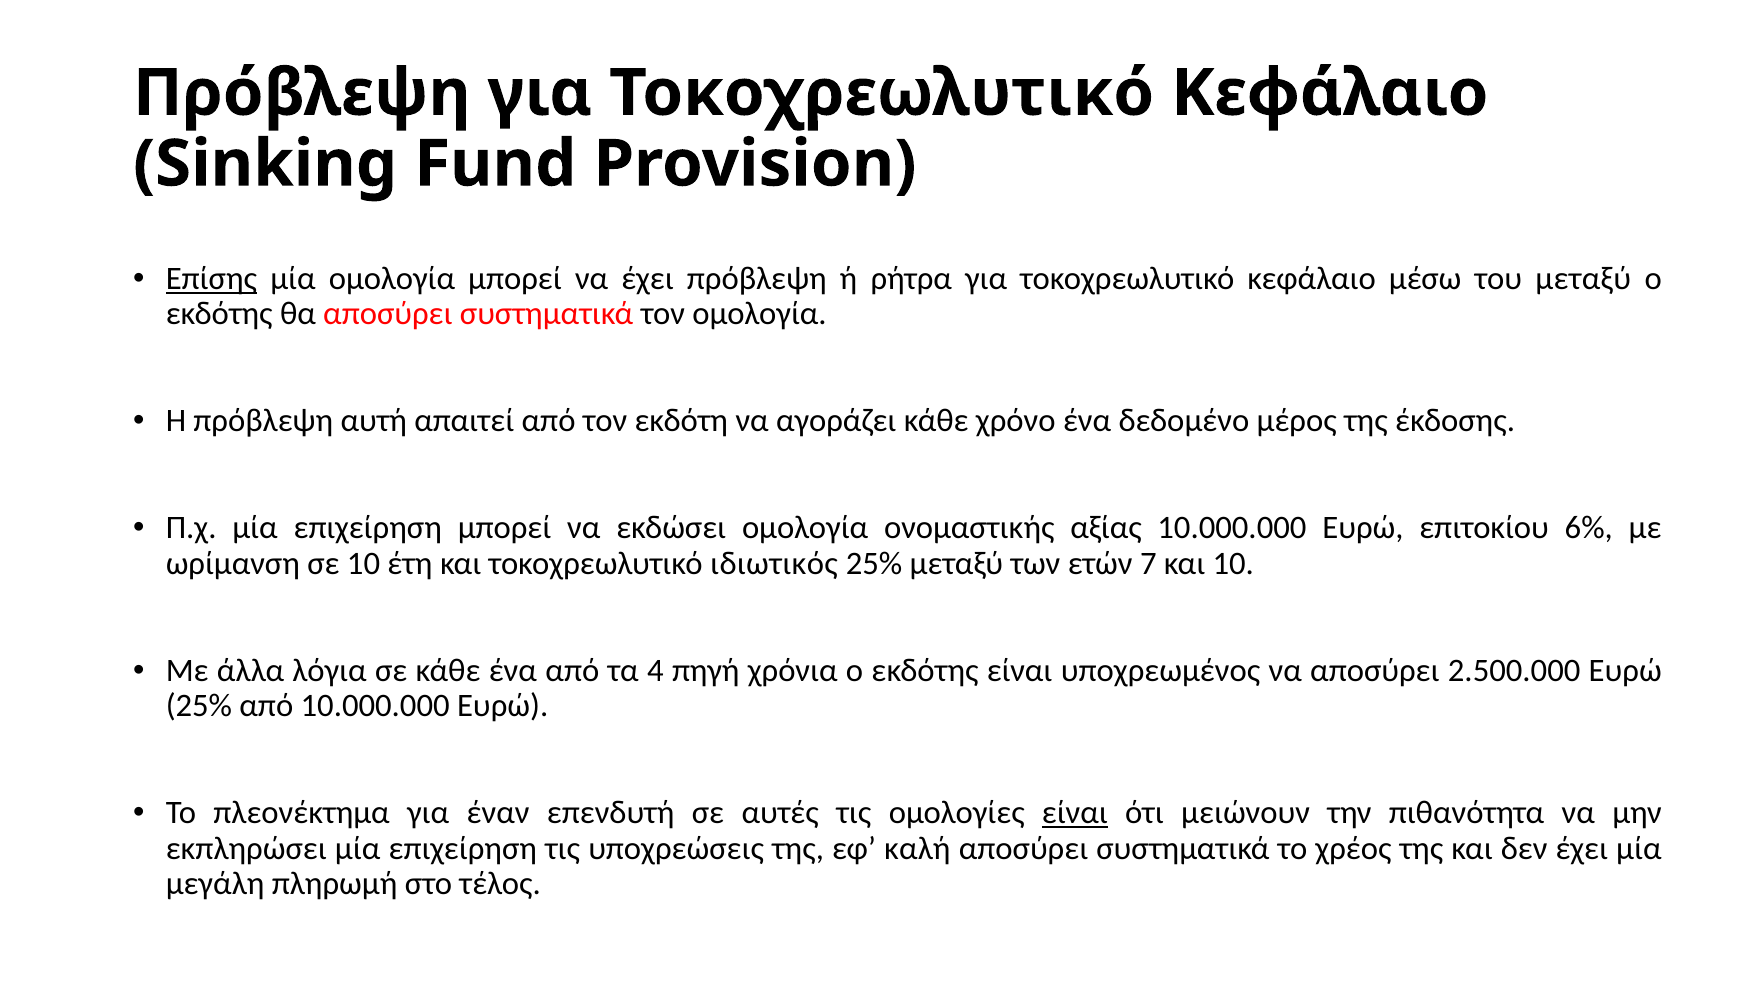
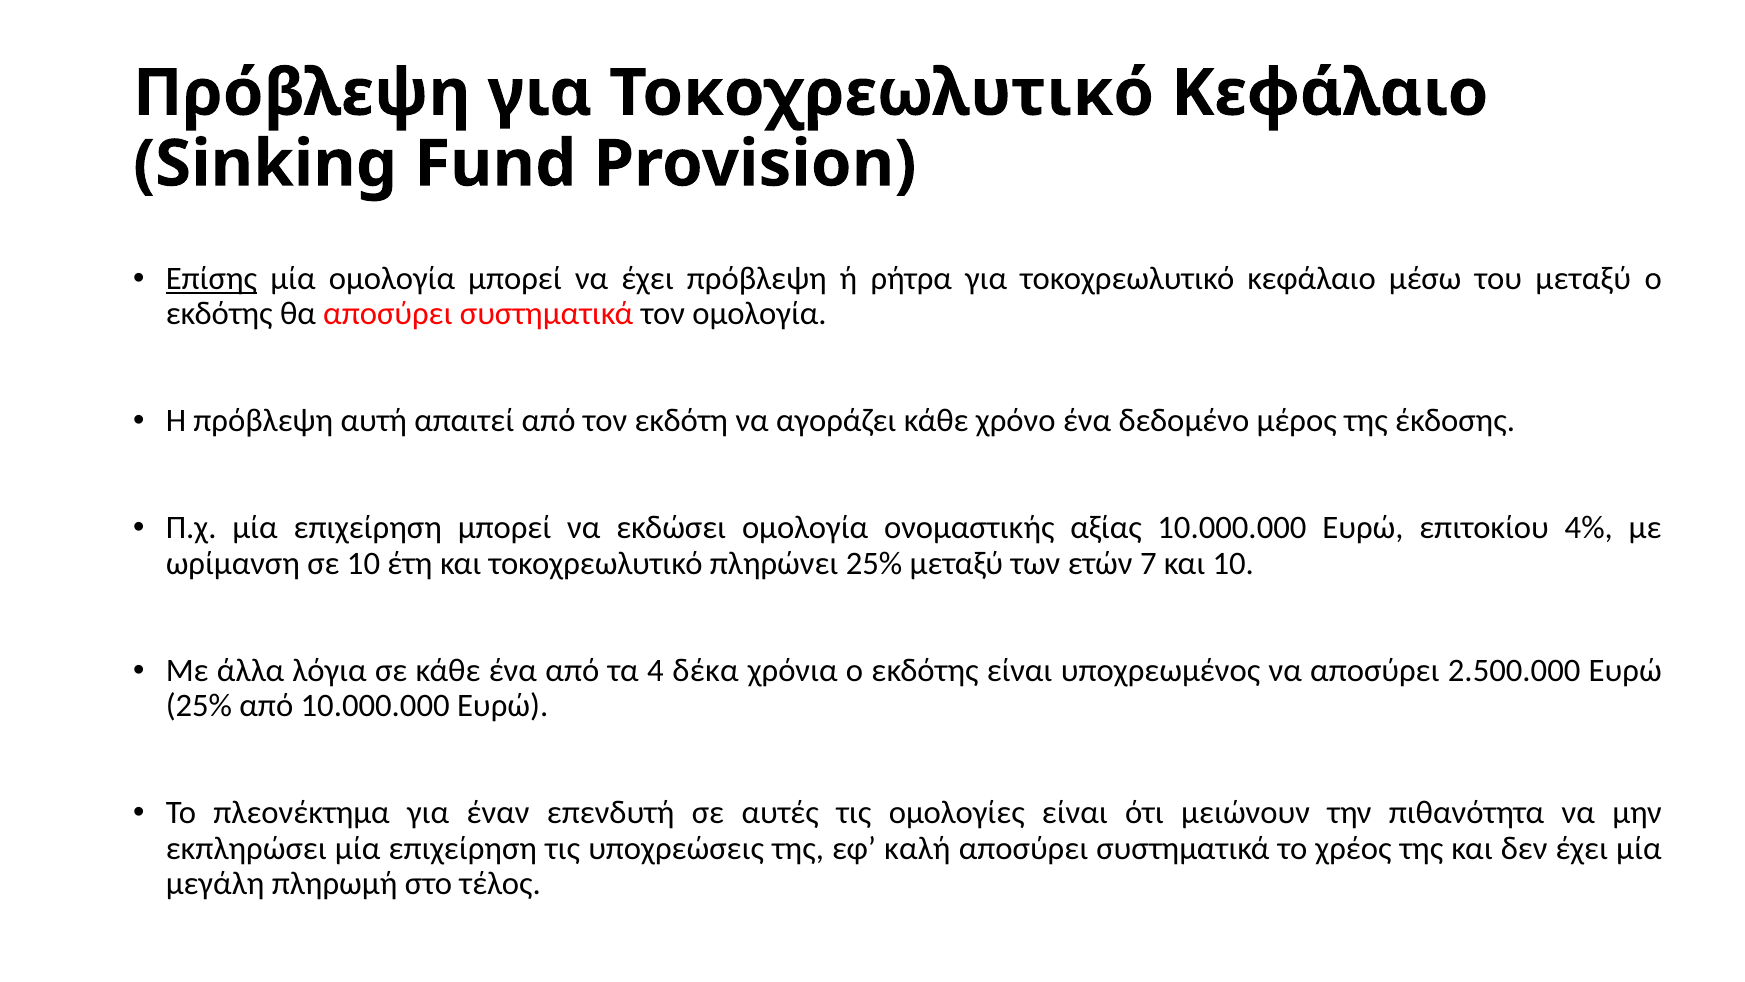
6%: 6% -> 4% (1589, 528)
ιδιωτικός: ιδιωτικός -> πληρώνει (774, 563)
πηγή: πηγή -> δέκα (706, 670)
είναι underline: present -> none (1075, 813)
